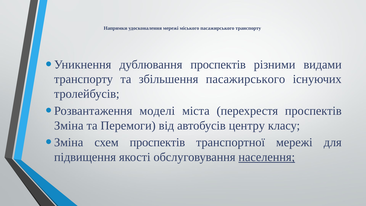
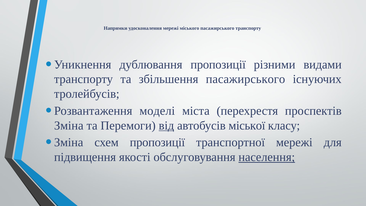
дублювання проспектів: проспектів -> пропозиції (218, 65)
від underline: none -> present (166, 125)
центру: центру -> міської (247, 125)
схем проспектів: проспектів -> пропозиції (157, 142)
